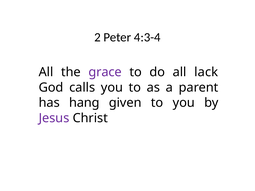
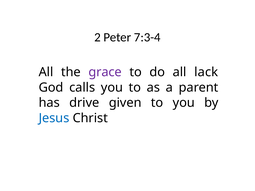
4:3-4: 4:3-4 -> 7:3-4 (147, 37)
hang: hang -> drive (84, 103)
Jesus colour: purple -> blue (54, 118)
